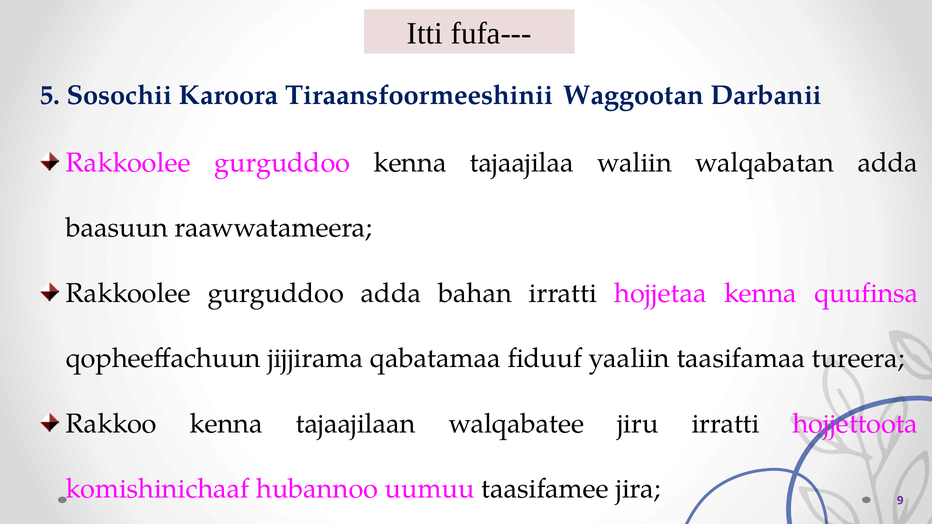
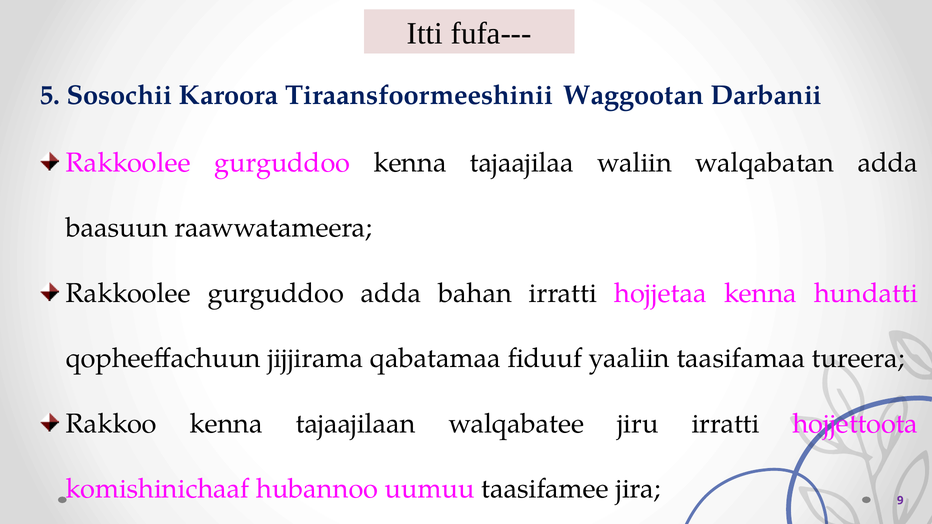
quufinsa: quufinsa -> hundatti (866, 293)
